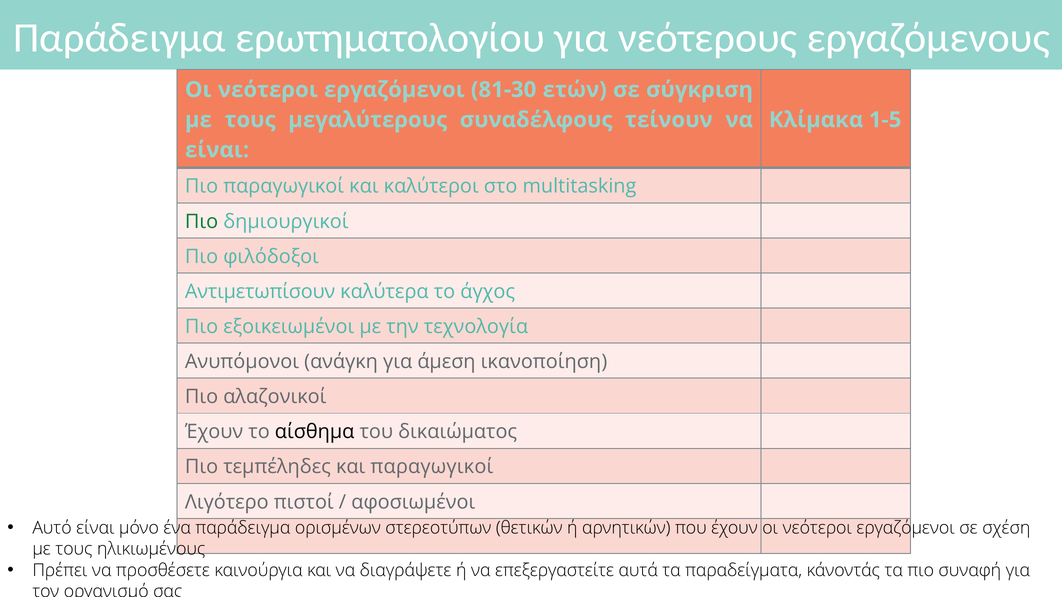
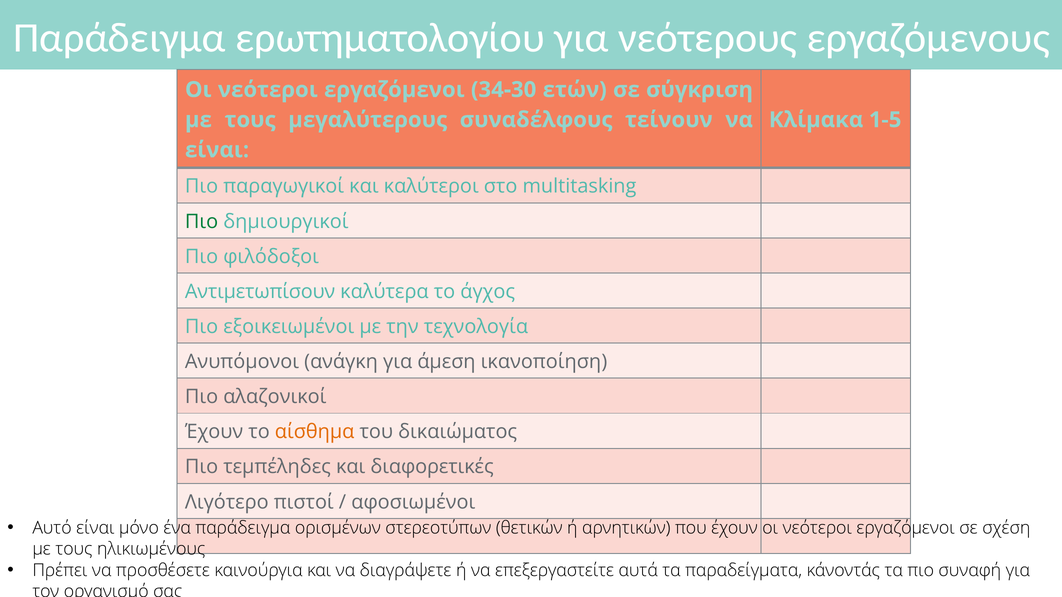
81-30: 81-30 -> 34-30 (504, 90)
αίσθημα colour: black -> orange (315, 432)
και παραγωγικοί: παραγωγικοί -> διαφορετικές (432, 467)
